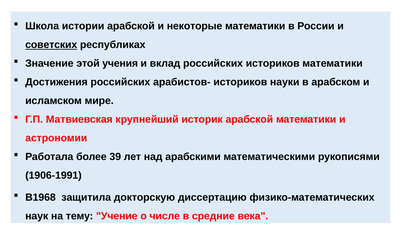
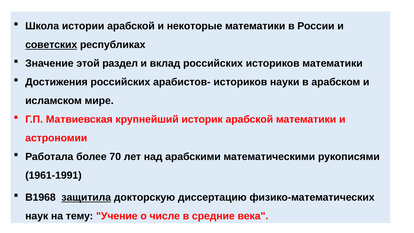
учения: учения -> раздел (120, 63)
39: 39 -> 70 (115, 157)
1906-1991: 1906-1991 -> 1961-1991 (53, 175)
защитила underline: none -> present (86, 197)
